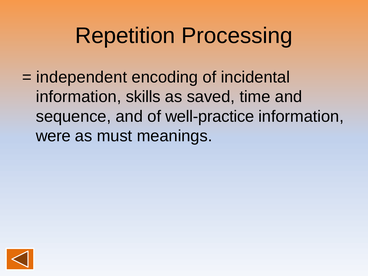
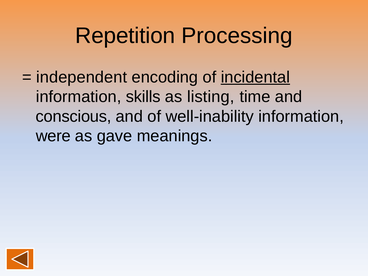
incidental underline: none -> present (255, 77)
saved: saved -> listing (211, 97)
sequence: sequence -> conscious (74, 116)
well-practice: well-practice -> well-inability (210, 116)
must: must -> gave (115, 136)
